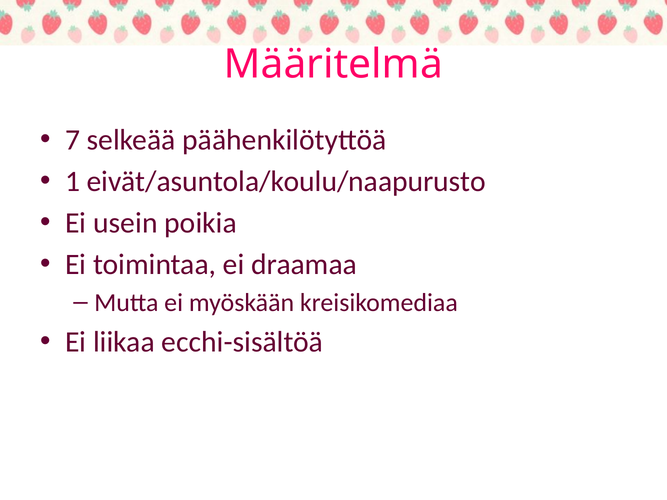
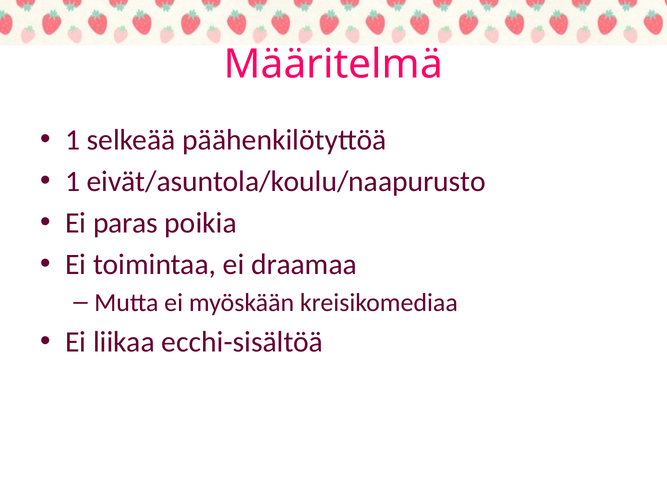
7: 7 -> 1 (73, 140)
usein: usein -> paras (126, 223)
